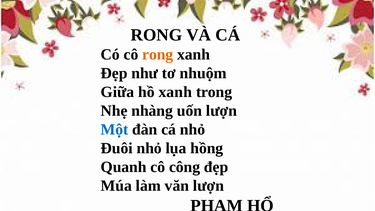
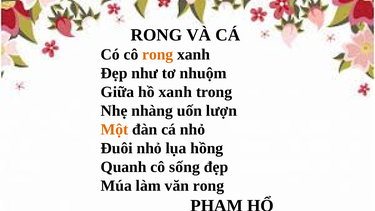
Một colour: blue -> orange (114, 130)
công: công -> sống (184, 167)
văn lượn: lượn -> rong (209, 186)
